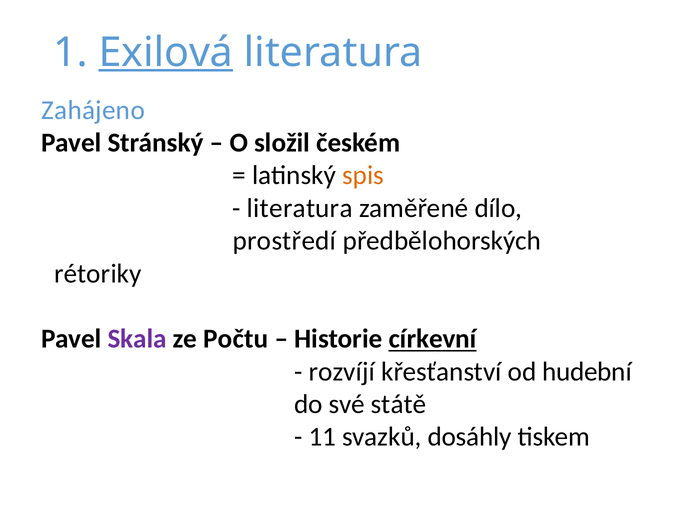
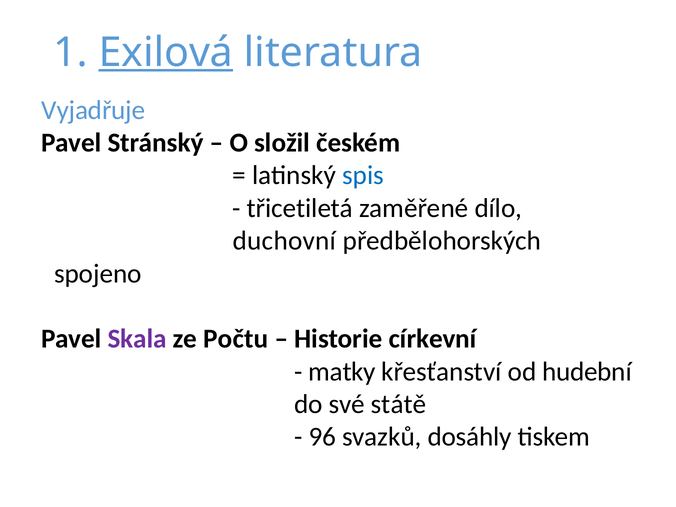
Zahájeno: Zahájeno -> Vyjadřuje (93, 110)
spis colour: orange -> blue (363, 175)
literatura: literatura -> třicetiletá (300, 208)
prostředí: prostředí -> duchovní (284, 241)
rétoriky: rétoriky -> spojeno (98, 274)
církevní underline: present -> none (433, 339)
rozvíjí: rozvíjí -> matky (342, 372)
11: 11 -> 96 (322, 437)
